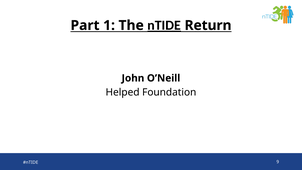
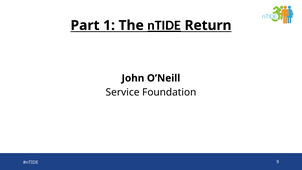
Helped: Helped -> Service (123, 92)
